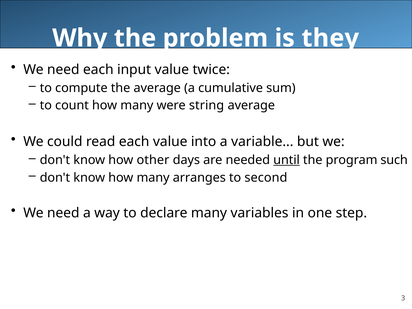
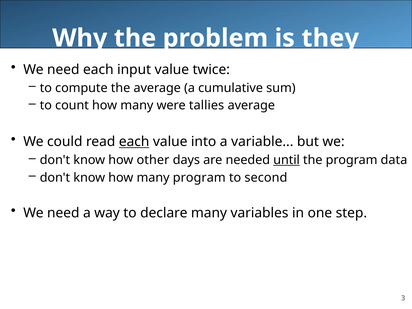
string: string -> tallies (207, 105)
each underline: none -> present (134, 142)
such: such -> data (394, 160)
many arranges: arranges -> program (199, 178)
